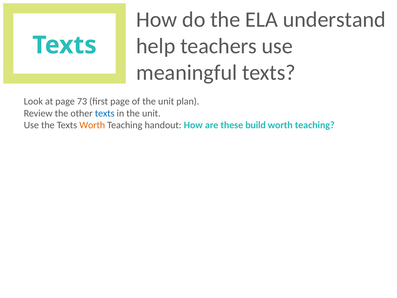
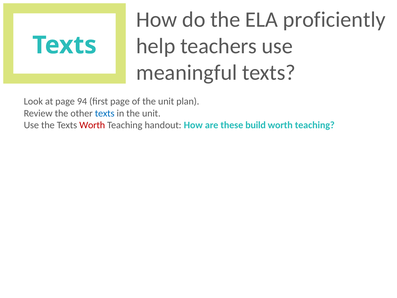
understand: understand -> proficiently (334, 20)
73: 73 -> 94 (82, 101)
Worth colour: orange -> red (92, 125)
